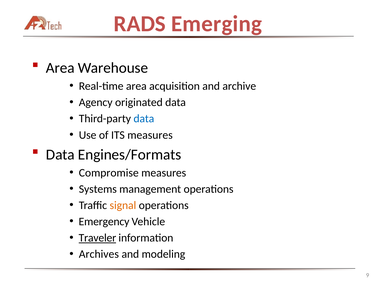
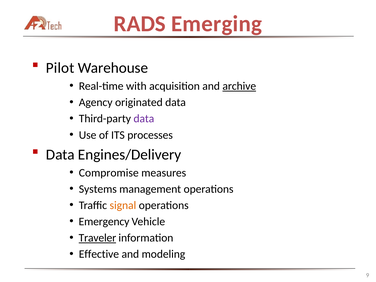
Area: Area -> Pilot (60, 68)
Real-time area: area -> with (136, 86)
archive underline: none -> present (239, 86)
data colour: blue -> purple (144, 119)
ITS measures: measures -> processes (150, 135)
Engines/Formats: Engines/Formats -> Engines/Delivery (130, 155)
Archives: Archives -> Effective (99, 254)
